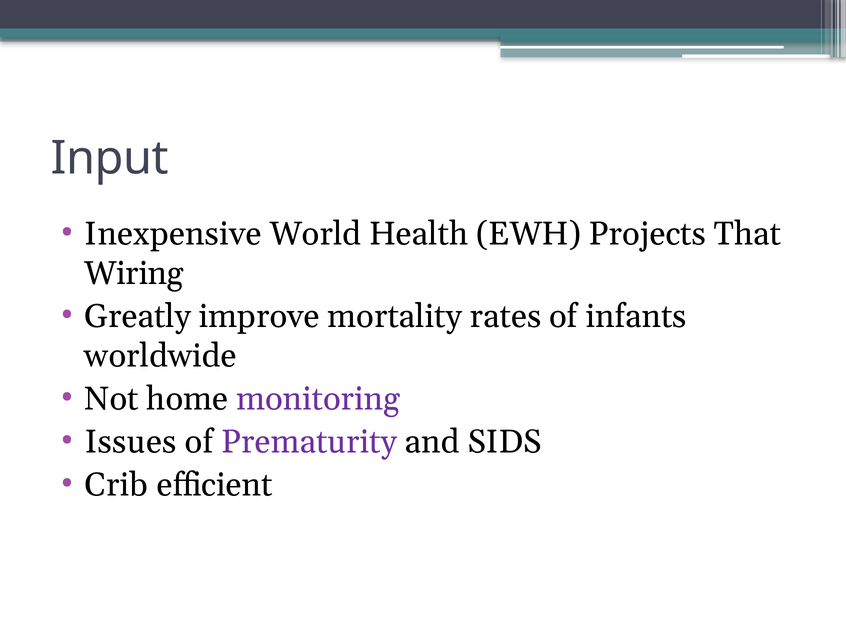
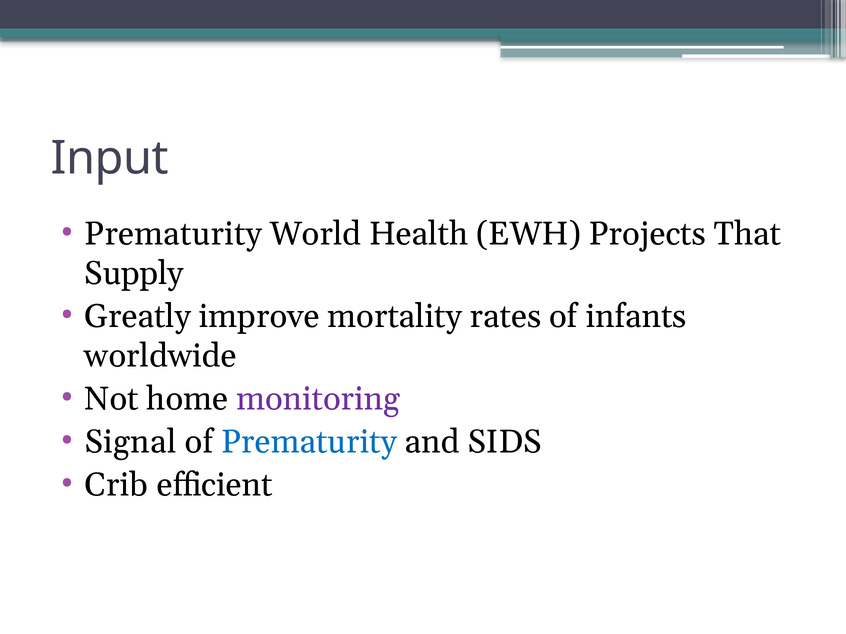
Inexpensive: Inexpensive -> Prematurity (173, 234)
Wiring: Wiring -> Supply (134, 274)
Issues: Issues -> Signal (131, 442)
Prematurity colour: purple -> blue (309, 442)
